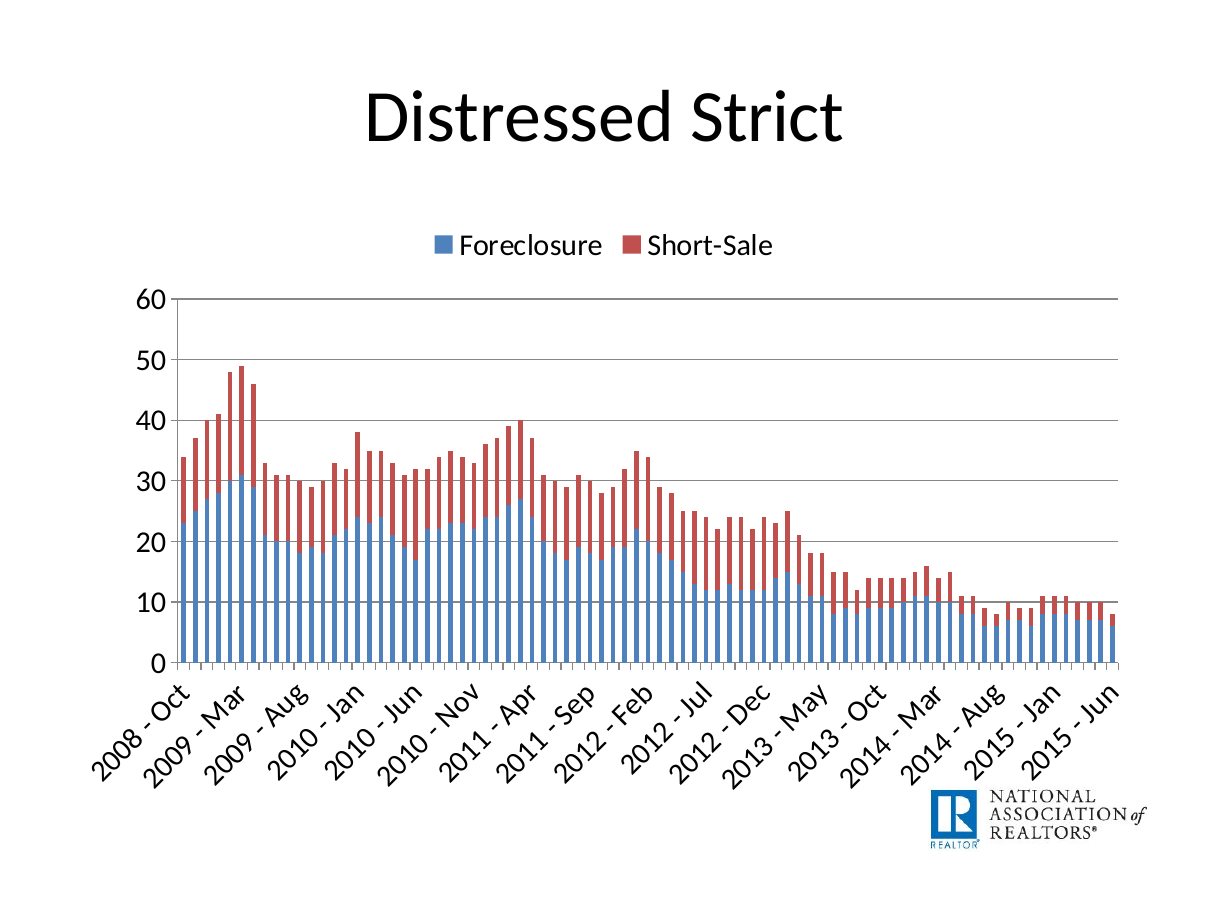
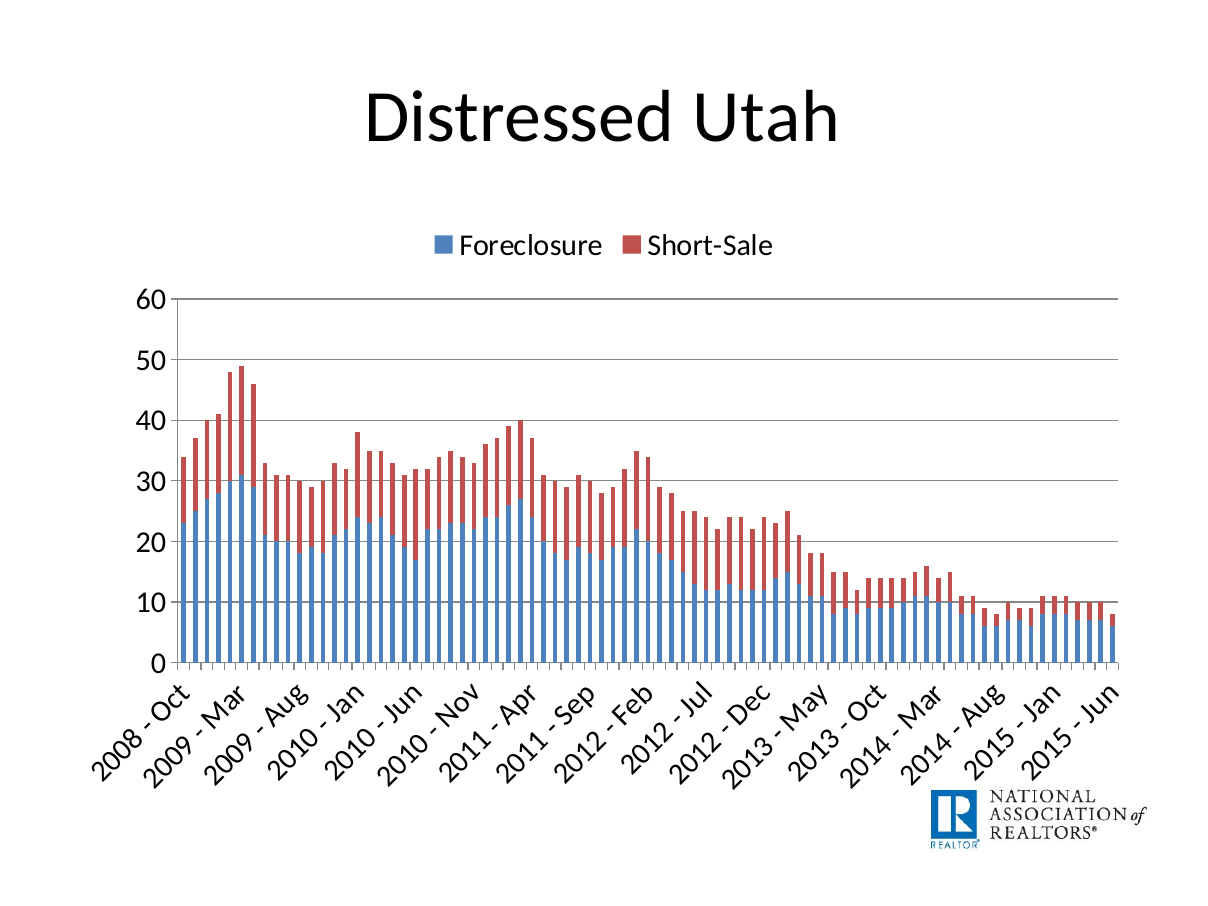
Strict: Strict -> Utah (766, 117)
